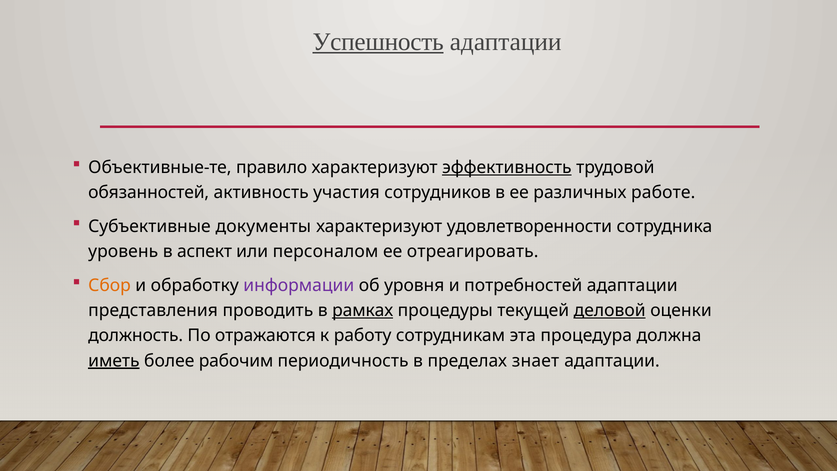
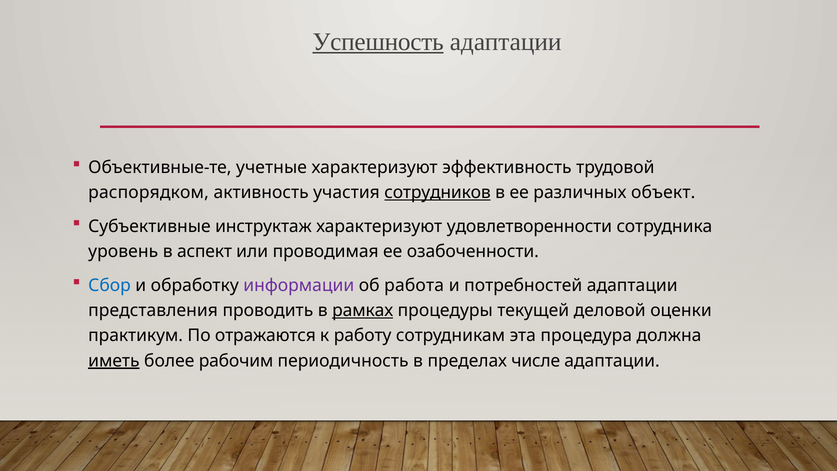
правило: правило -> учетные (272, 167)
эффективность underline: present -> none (507, 167)
обязанностей: обязанностей -> распорядком (149, 192)
сотрудников underline: none -> present (438, 192)
работе: работе -> объект (663, 192)
документы: документы -> инструктаж (263, 226)
персоналом: персоналом -> проводимая (326, 251)
отреагировать: отреагировать -> озабоченности (473, 251)
Сбор colour: orange -> blue (109, 285)
уровня: уровня -> работа (414, 285)
деловой underline: present -> none (610, 310)
должность: должность -> практикум (136, 335)
знает: знает -> числе (536, 361)
